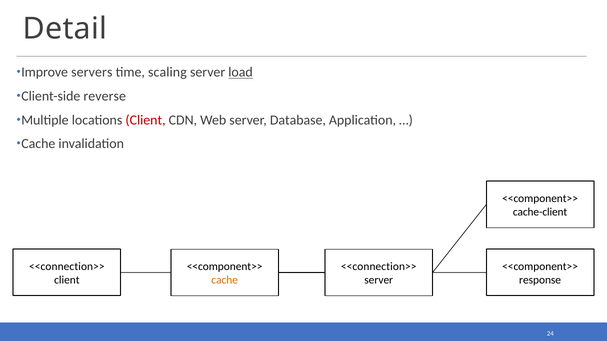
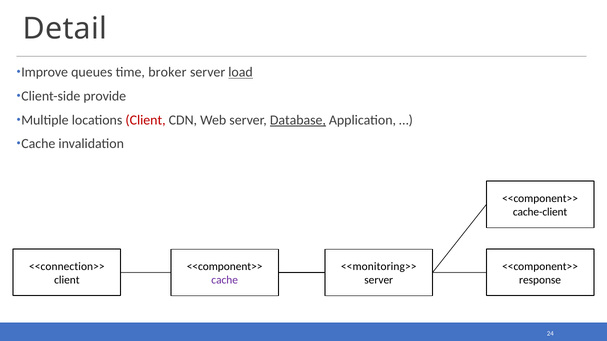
servers: servers -> queues (92, 72)
scaling: scaling -> broker (167, 72)
reverse: reverse -> provide (105, 96)
Database underline: none -> present (298, 120)
<<connection>>: <<connection>> -> <<monitoring>> (379, 267)
cache colour: orange -> purple (225, 280)
